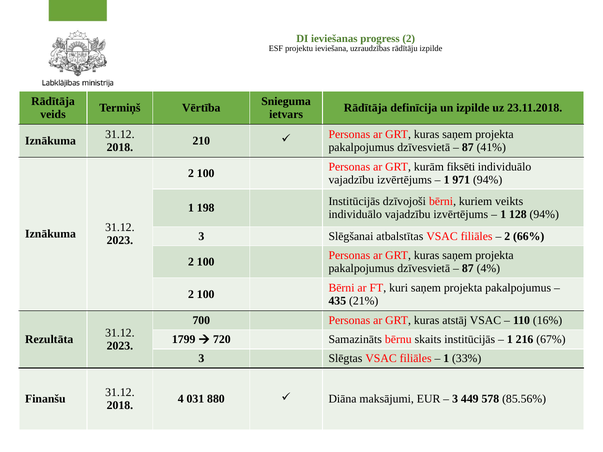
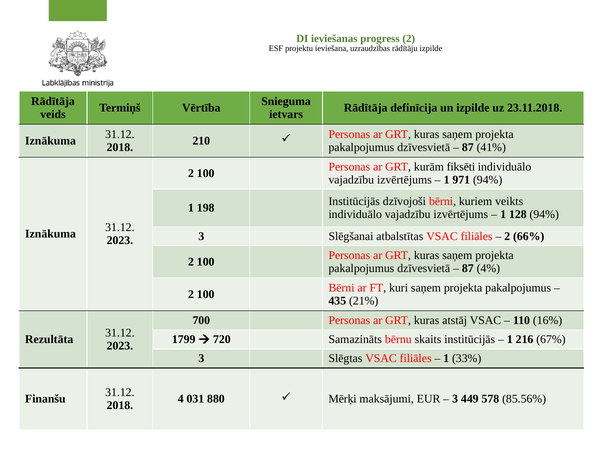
Diāna: Diāna -> Mērķi (343, 399)
